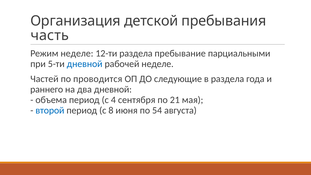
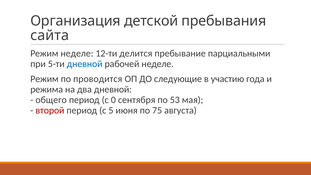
часть: часть -> сайта (50, 36)
12-ти раздела: раздела -> делится (136, 53)
Частей: Частей -> Режим (44, 79)
в раздела: раздела -> участию (228, 79)
раннего: раннего -> режима (47, 89)
объема: объема -> общего (51, 100)
4: 4 -> 0 (113, 100)
21: 21 -> 53 (175, 100)
второй colour: blue -> red (50, 110)
8: 8 -> 5 (111, 110)
54: 54 -> 75 (157, 110)
